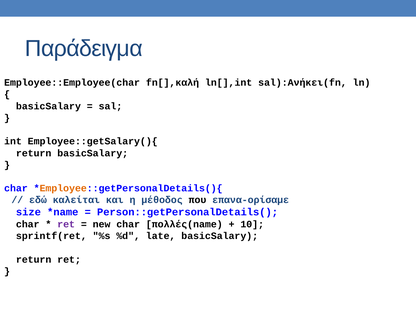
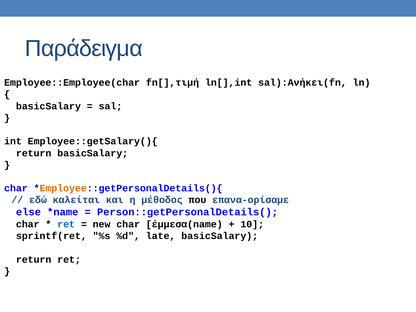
fn[],καλή: fn[],καλή -> fn[],τιμή (172, 83)
size: size -> else (28, 212)
ret colour: purple -> blue (66, 224)
πολλές(name: πολλές(name -> έμμεσα(name (184, 224)
